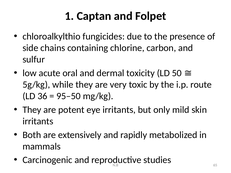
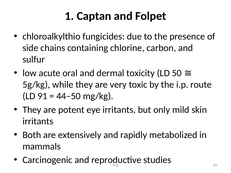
36: 36 -> 91 (42, 96)
95–50: 95–50 -> 44–50 (69, 96)
